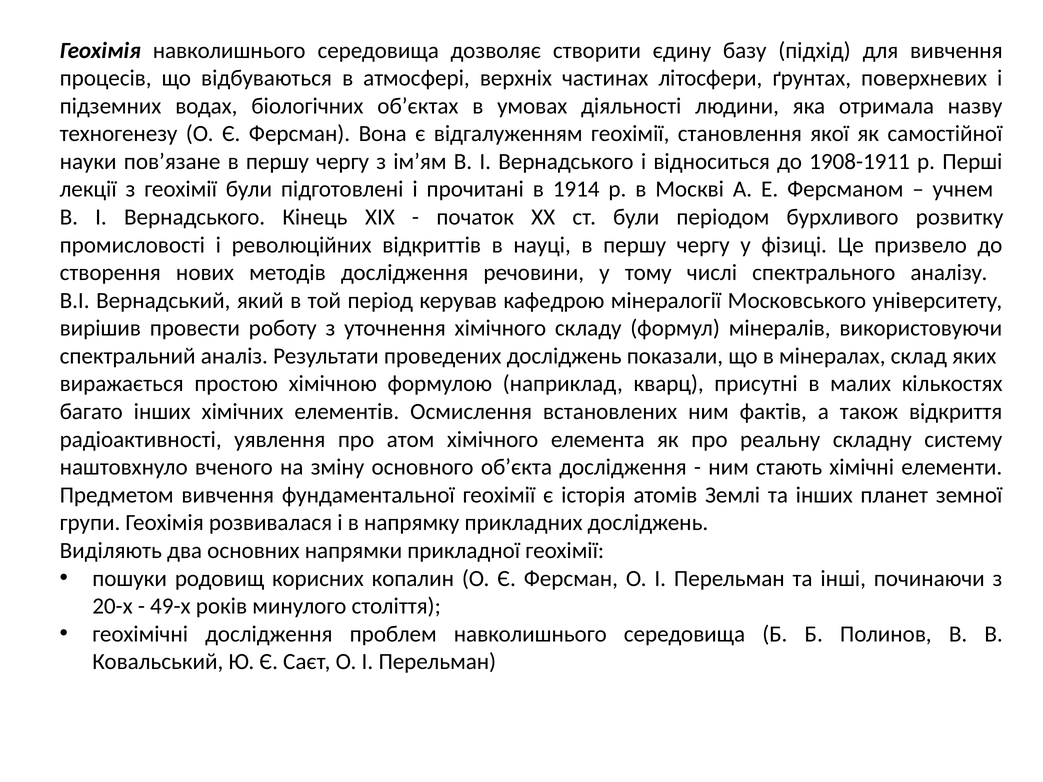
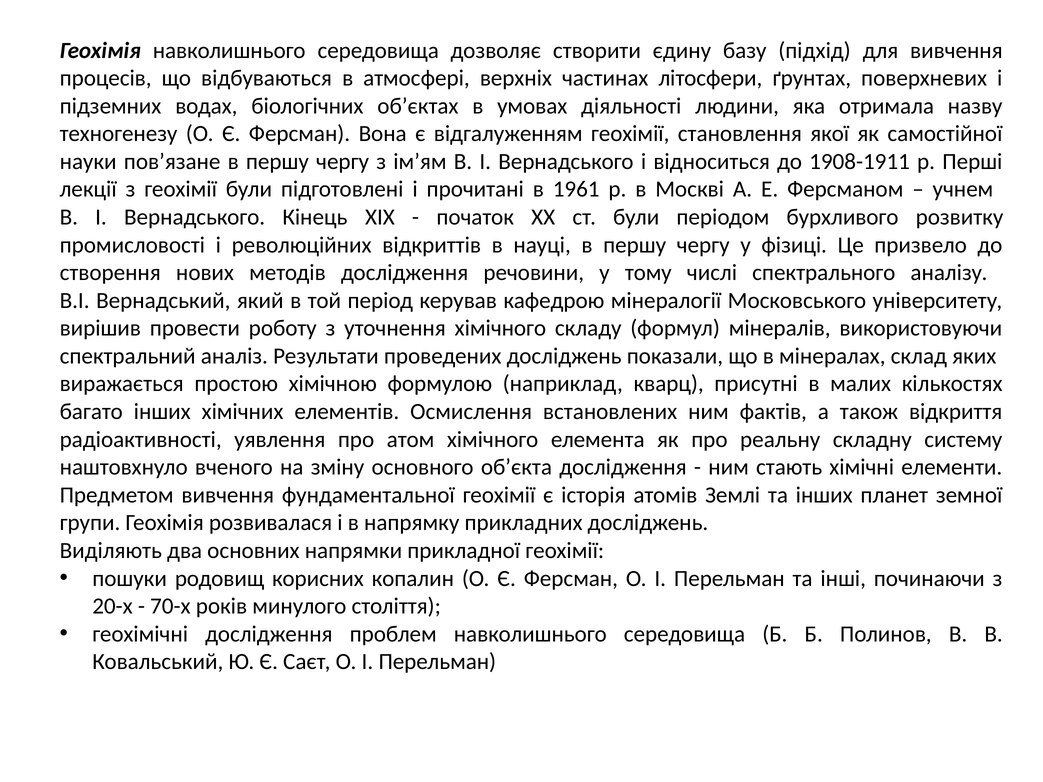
1914: 1914 -> 1961 (576, 189)
49-х: 49-х -> 70-х (170, 606)
